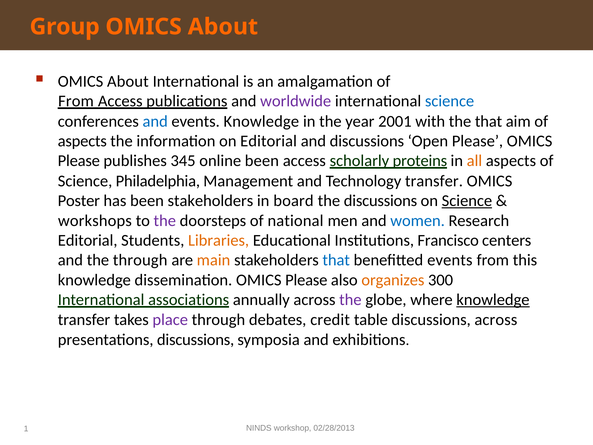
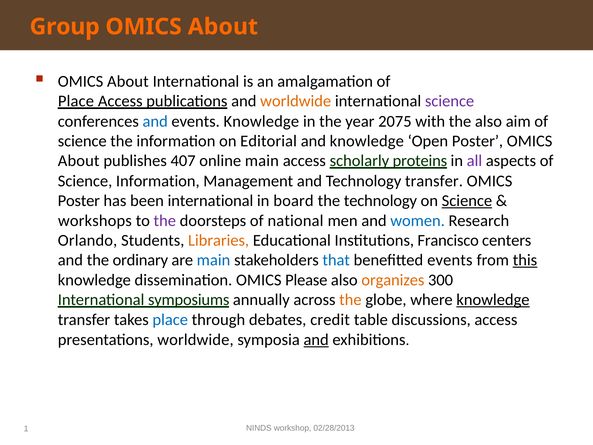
From: From -> Place (76, 101)
worldwide colour: purple -> orange (296, 101)
science colour: blue -> purple (450, 101)
2001: 2001 -> 2075 (395, 121)
the that: that -> also (488, 121)
aspects: aspects -> science (82, 141)
and discussions: discussions -> knowledge (367, 141)
Open Please: Please -> Poster (477, 141)
Please: Please -> About (79, 161)
345: 345 -> 407 (183, 161)
online been: been -> main (262, 161)
all colour: orange -> purple (474, 161)
Science Philadelphia: Philadelphia -> Information (158, 181)
been stakeholders: stakeholders -> international (210, 201)
the discussions: discussions -> technology (380, 201)
Editorial: Editorial -> Orlando (88, 240)
the through: through -> ordinary (140, 260)
main colour: orange -> blue (214, 260)
this underline: none -> present (525, 260)
associations: associations -> symposiums (189, 300)
the colour: purple -> orange (350, 300)
place colour: purple -> blue (170, 320)
discussions across: across -> access (496, 320)
presentations discussions: discussions -> worldwide (195, 339)
and underline: none -> present (316, 339)
